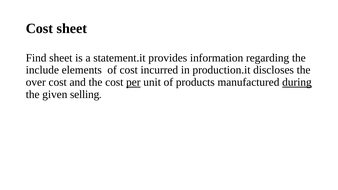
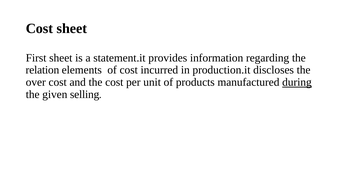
Find: Find -> First (36, 58)
include: include -> relation (42, 70)
per underline: present -> none (133, 82)
